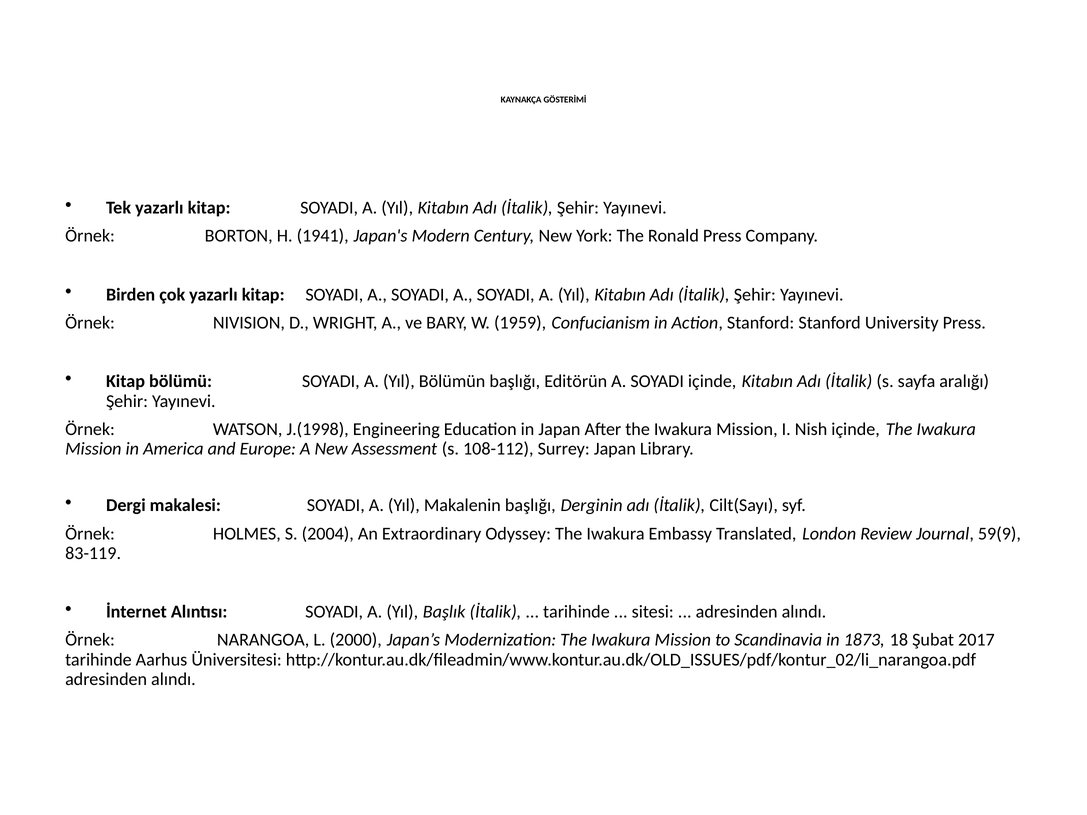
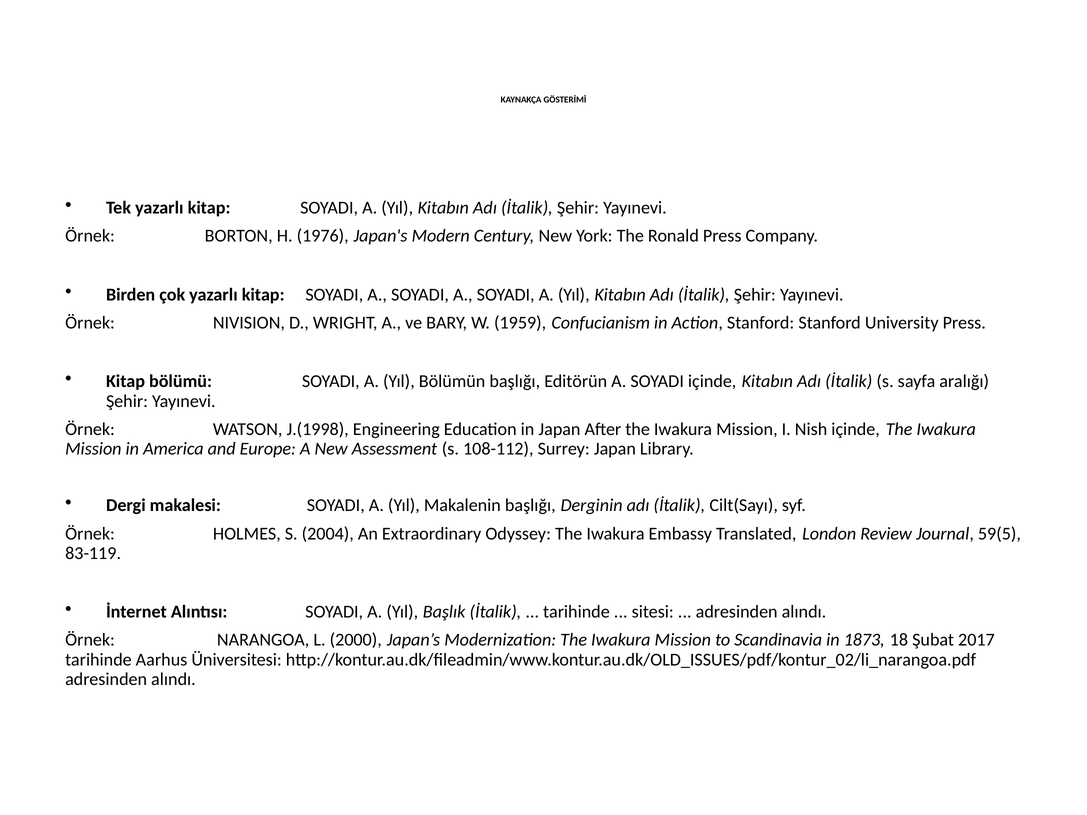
1941: 1941 -> 1976 (323, 236)
59(9: 59(9 -> 59(5 (999, 534)
